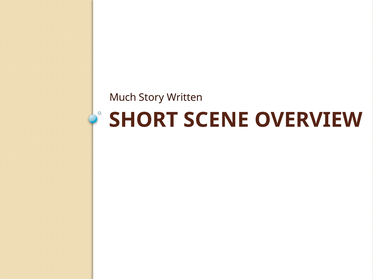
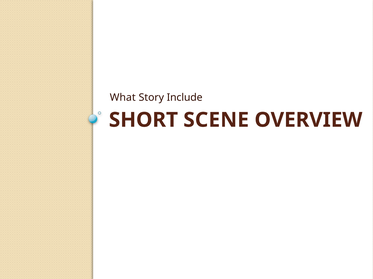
Much: Much -> What (123, 98)
Written: Written -> Include (185, 98)
